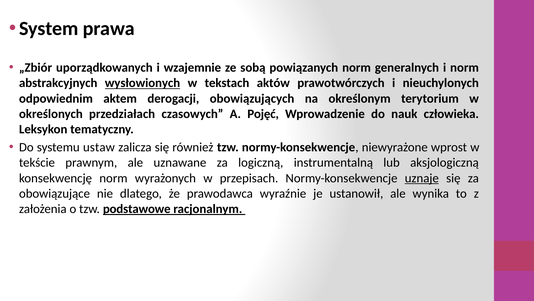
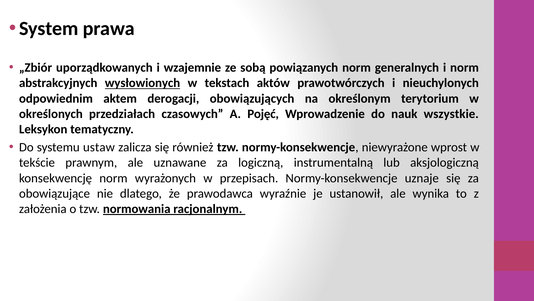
człowieka: człowieka -> wszystkie (451, 114)
uznaje underline: present -> none (422, 178)
podstawowe: podstawowe -> normowania (137, 209)
